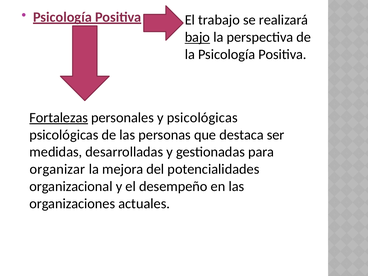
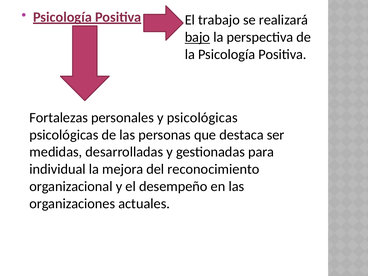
Fortalezas underline: present -> none (59, 118)
organizar: organizar -> individual (58, 169)
potencialidades: potencialidades -> reconocimiento (213, 169)
